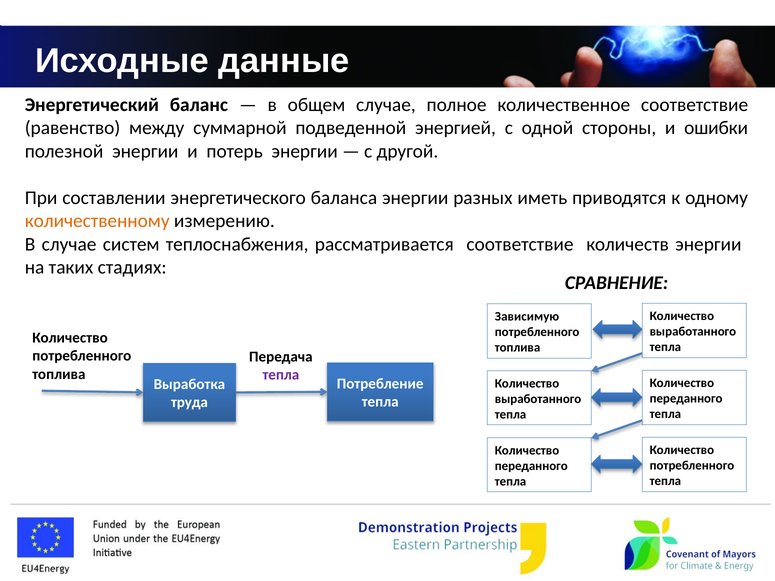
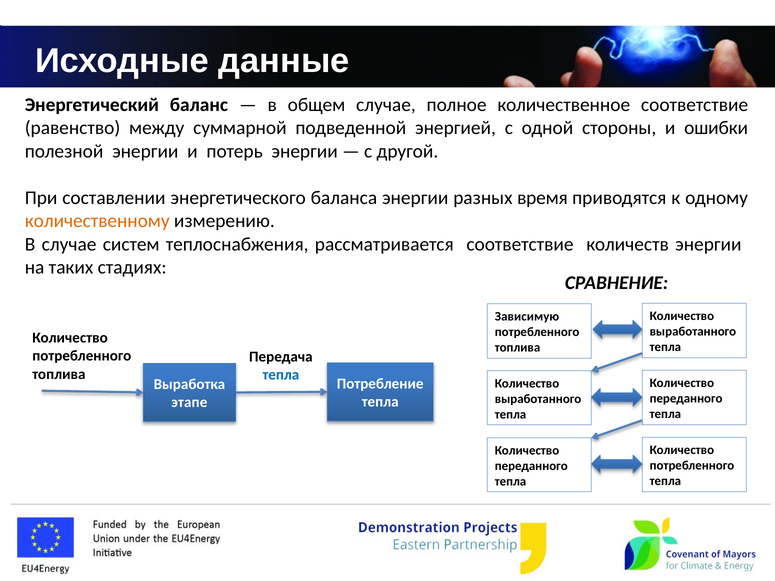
иметь: иметь -> время (542, 198)
тепла colour: purple -> blue (281, 375)
труда: труда -> этапе (189, 403)
